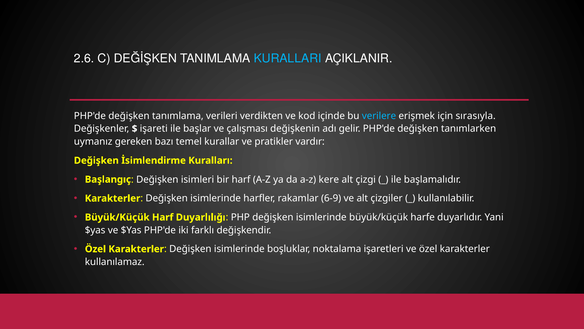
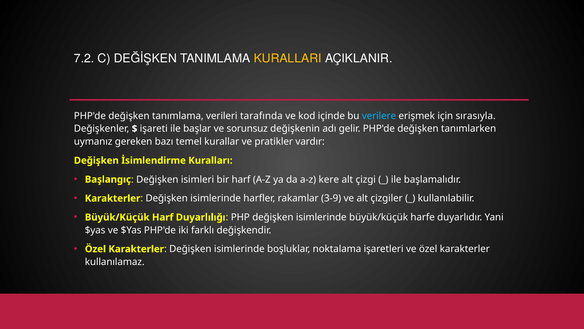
2.6: 2.6 -> 7.2 (84, 59)
KURALLARI colour: light blue -> yellow (288, 59)
verdikten: verdikten -> tarafında (261, 116)
çalışması: çalışması -> sorunsuz (247, 129)
6-9: 6-9 -> 3-9 (331, 198)
